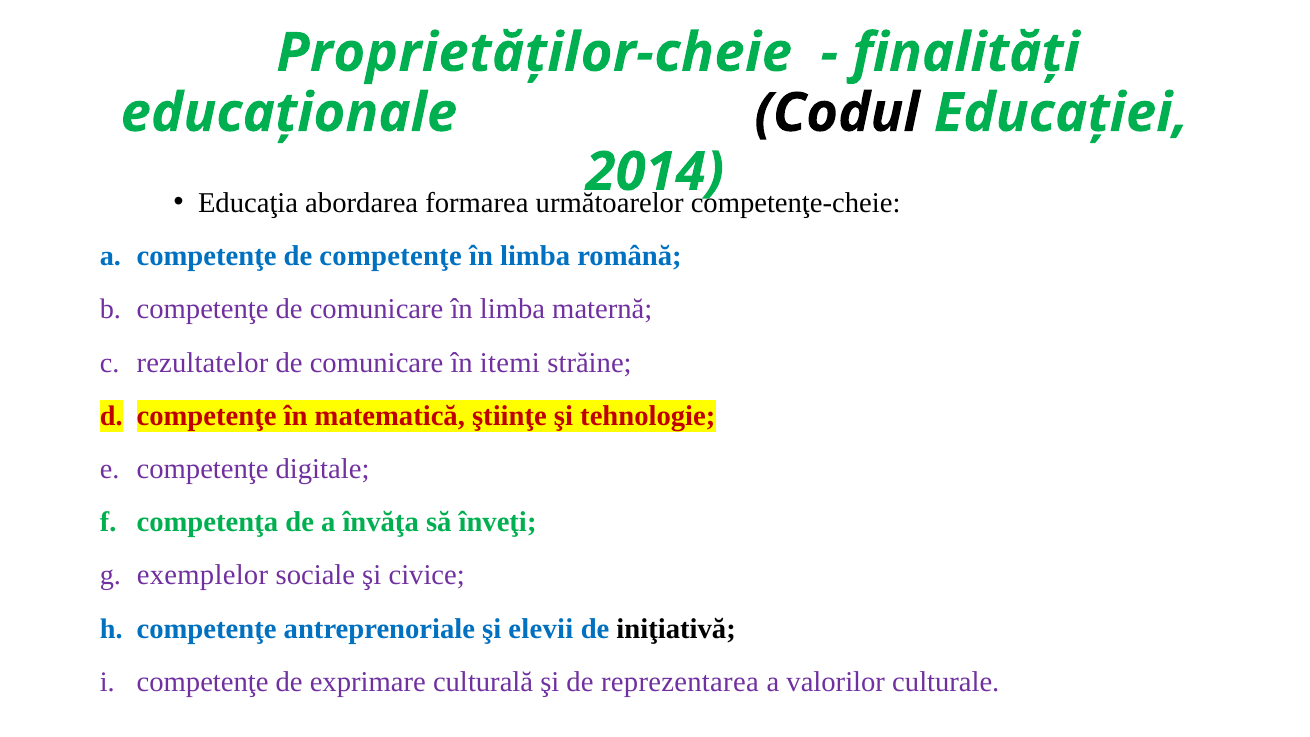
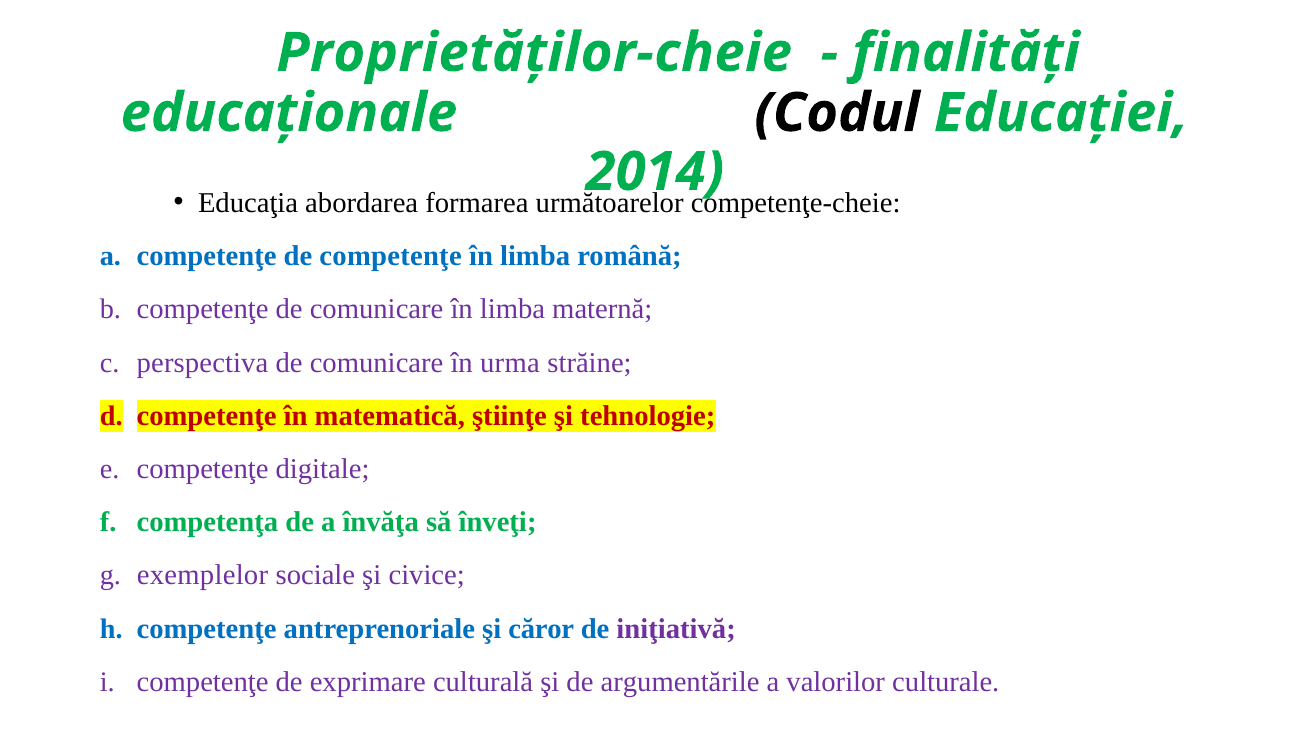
rezultatelor: rezultatelor -> perspectiva (203, 363)
itemi: itemi -> urma (510, 363)
elevii: elevii -> căror (541, 629)
iniţiativă colour: black -> purple (676, 629)
reprezentarea: reprezentarea -> argumentările (680, 682)
